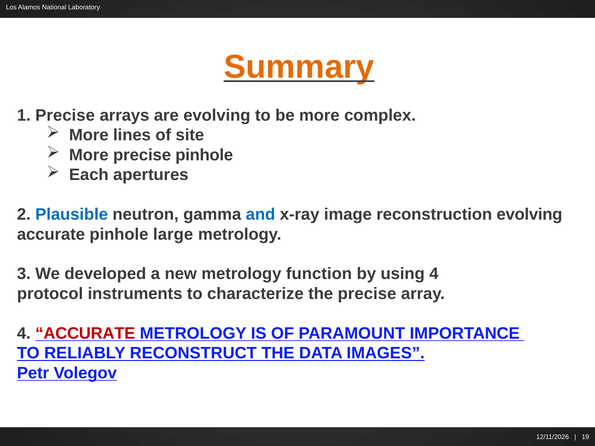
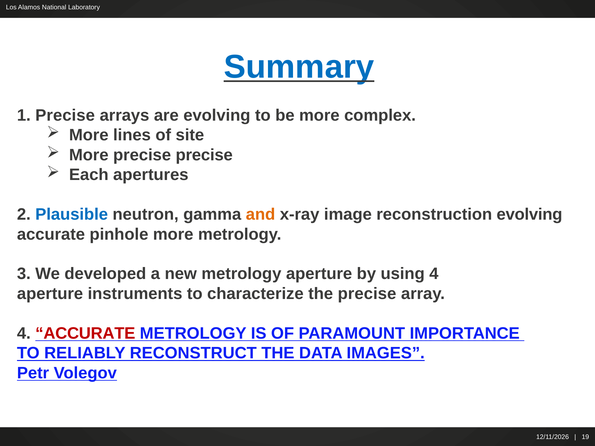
Summary colour: orange -> blue (299, 67)
precise pinhole: pinhole -> precise (204, 155)
and colour: blue -> orange (261, 215)
pinhole large: large -> more (173, 234)
metrology function: function -> aperture (319, 274)
protocol: protocol -> aperture (50, 294)
